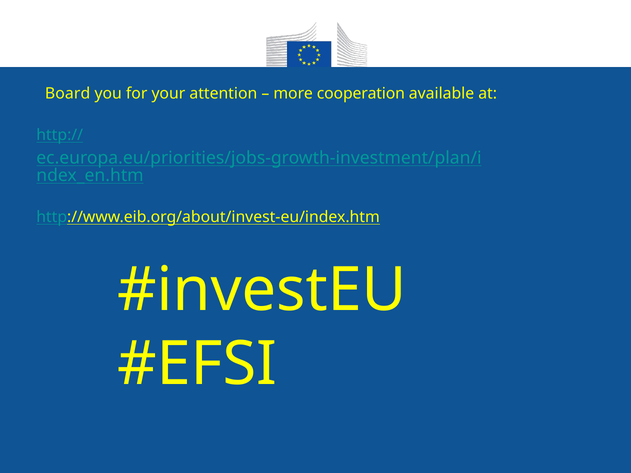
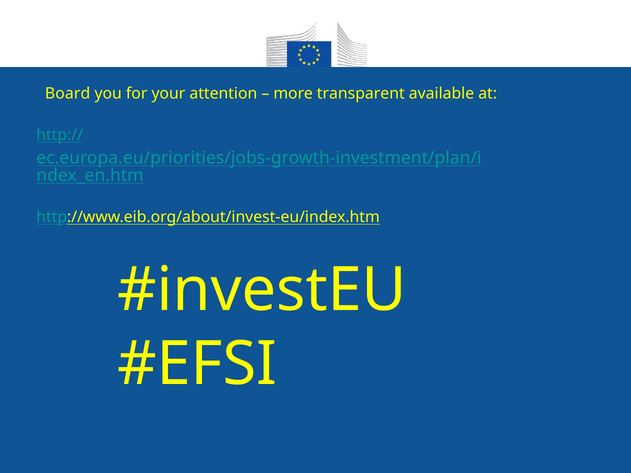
cooperation: cooperation -> transparent (361, 94)
